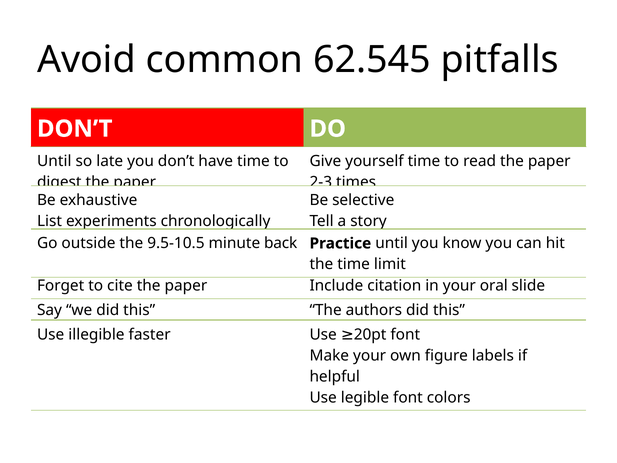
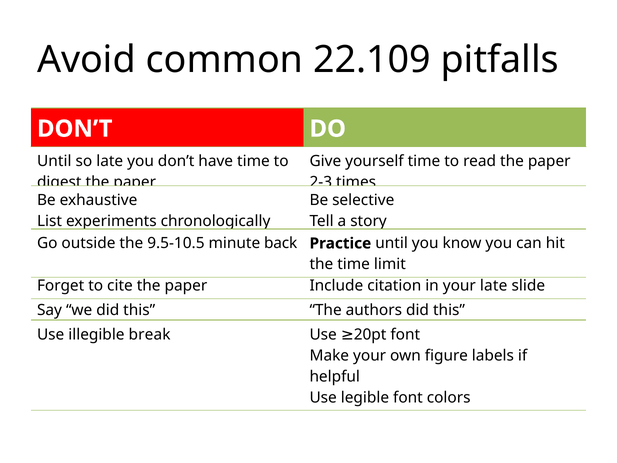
62.545: 62.545 -> 22.109 (372, 60)
your oral: oral -> late (494, 286)
faster: faster -> break (150, 334)
